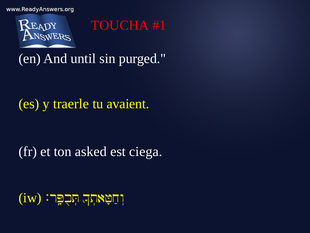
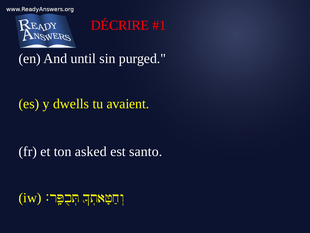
TOUCHA: TOUCHA -> DÉCRIRE (120, 25)
traerle: traerle -> dwells (71, 103)
ciega: ciega -> santo (146, 151)
